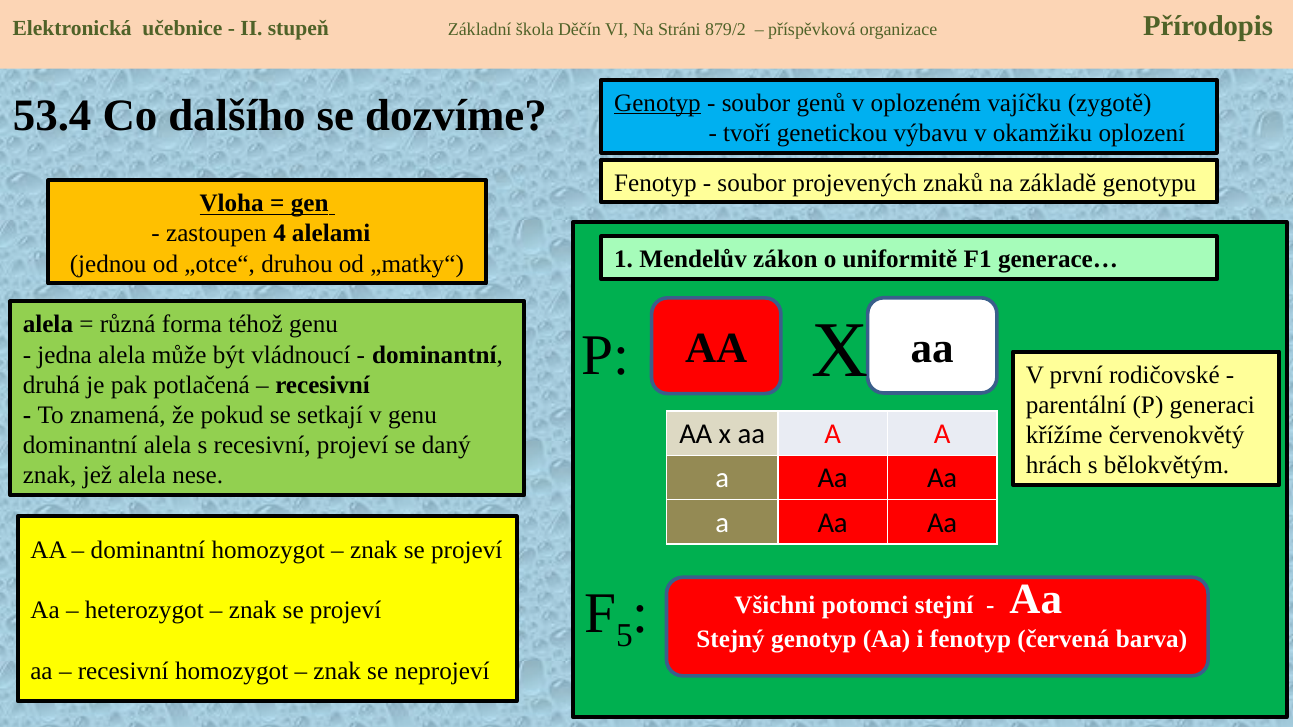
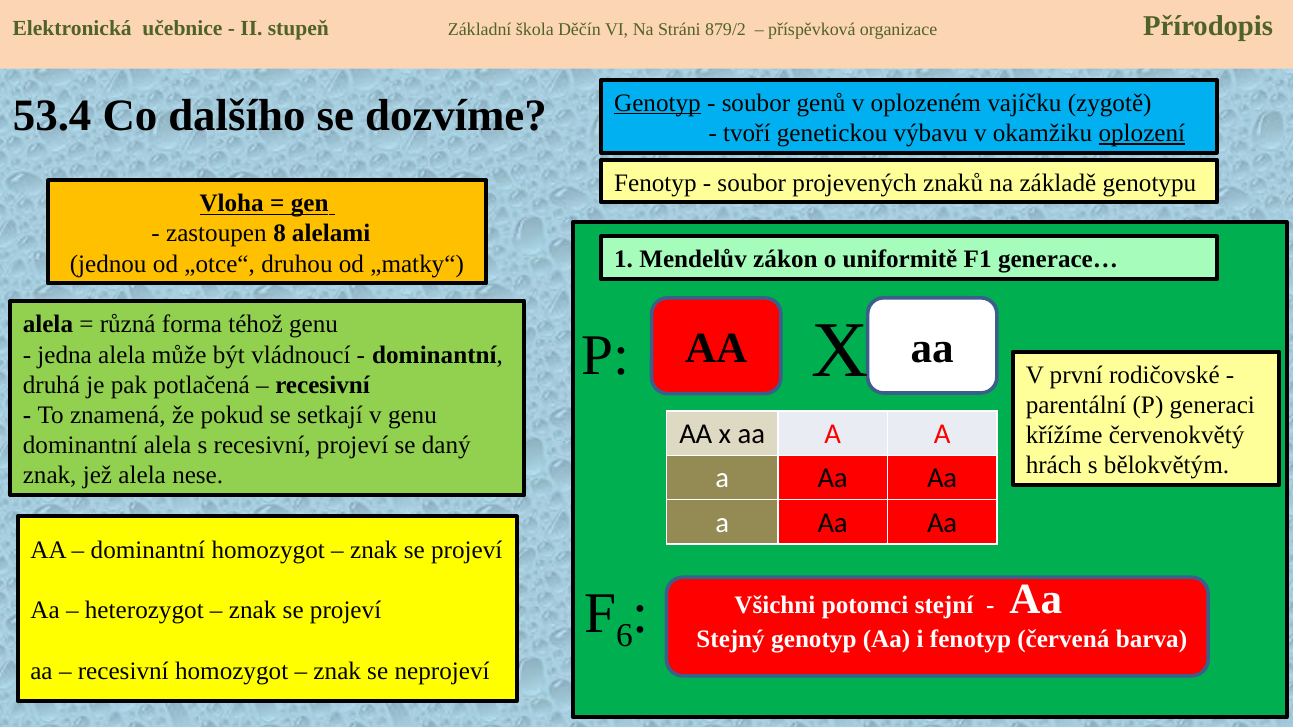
oplození underline: none -> present (1142, 133)
4: 4 -> 8 (280, 234)
5: 5 -> 6 (625, 636)
